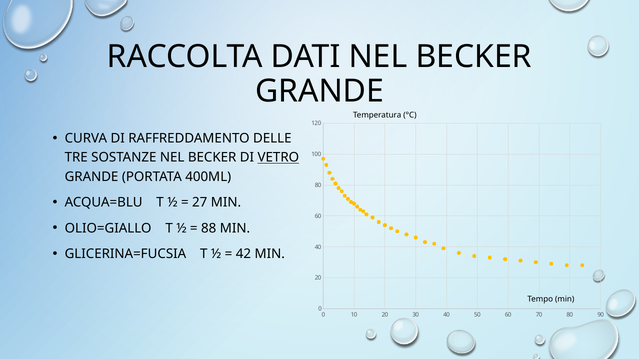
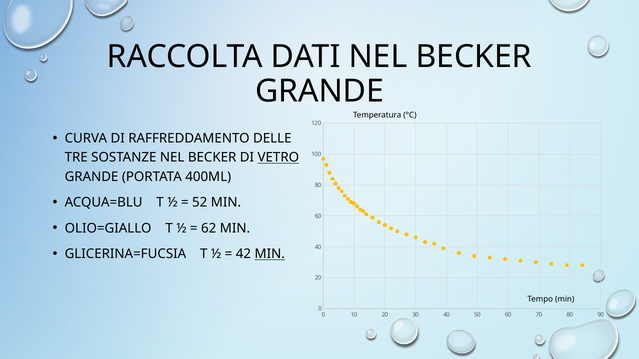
27: 27 -> 52 (200, 203)
88: 88 -> 62 (209, 229)
MIN underline: none -> present (270, 254)
